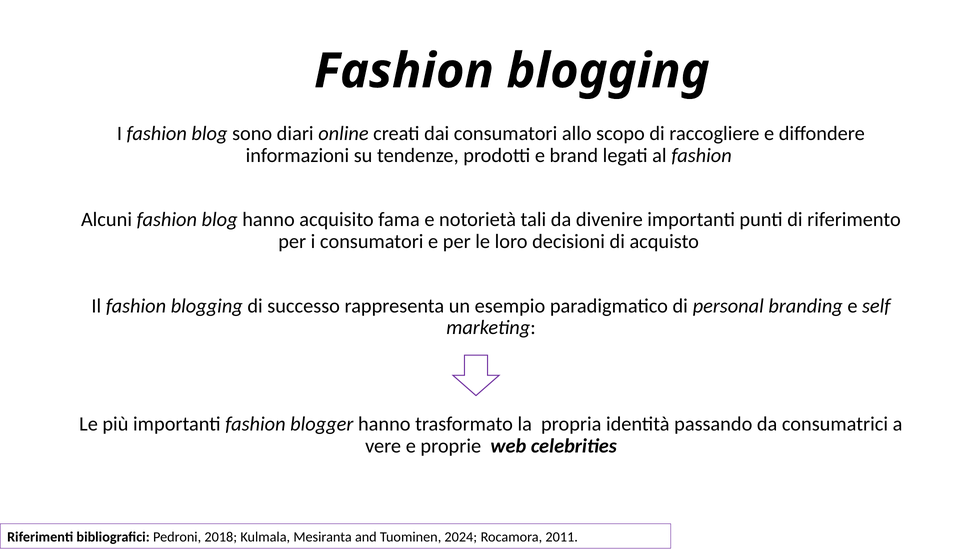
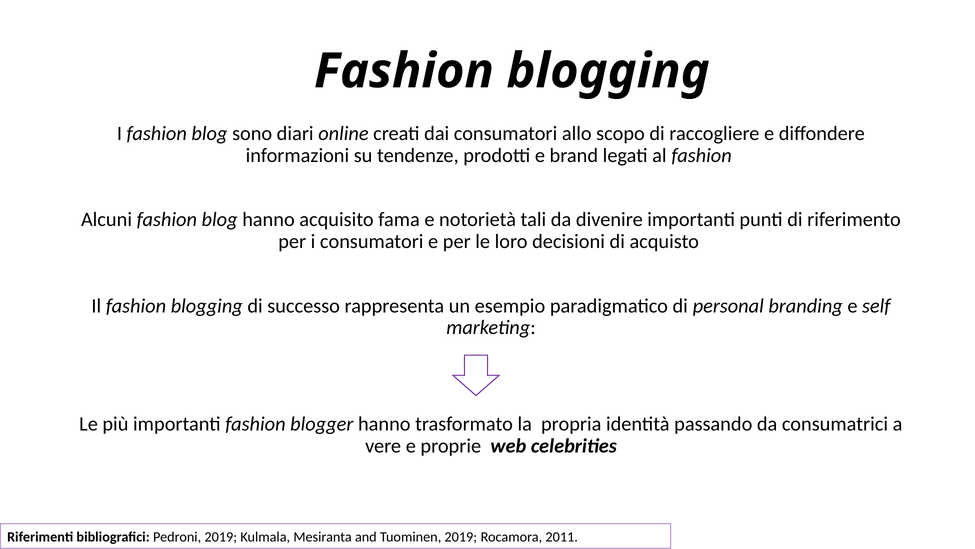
Pedroni 2018: 2018 -> 2019 (221, 536)
Tuominen 2024: 2024 -> 2019 (461, 536)
